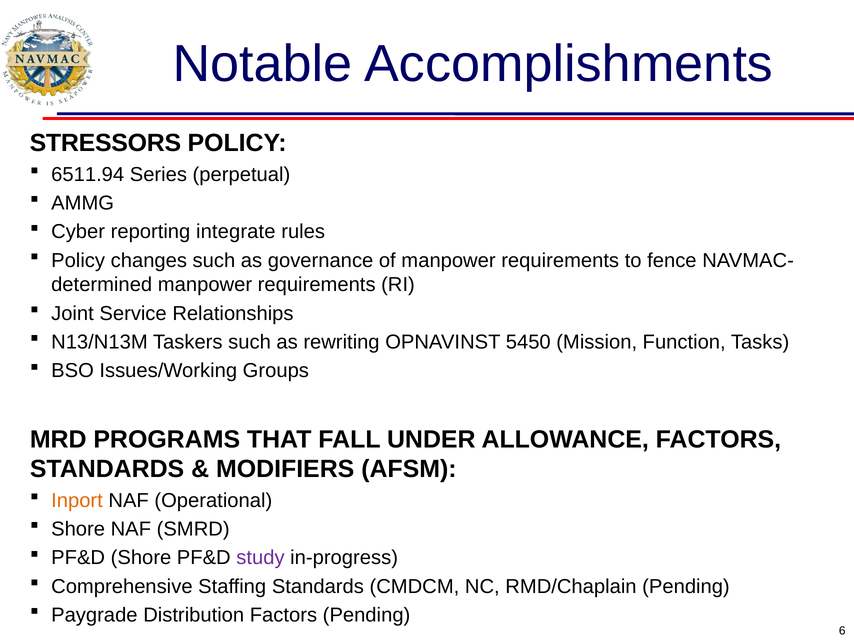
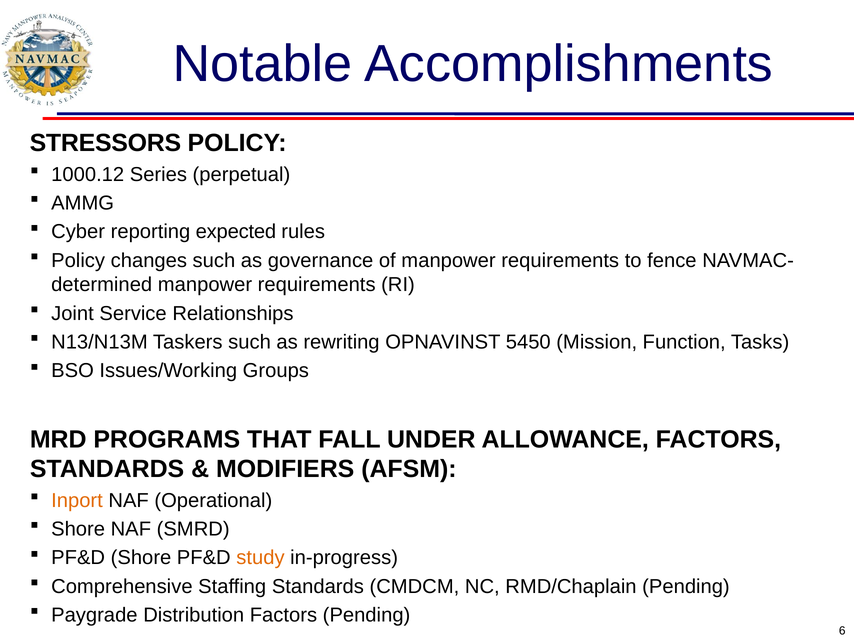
6511.94: 6511.94 -> 1000.12 (88, 175)
integrate: integrate -> expected (236, 232)
study colour: purple -> orange (260, 558)
